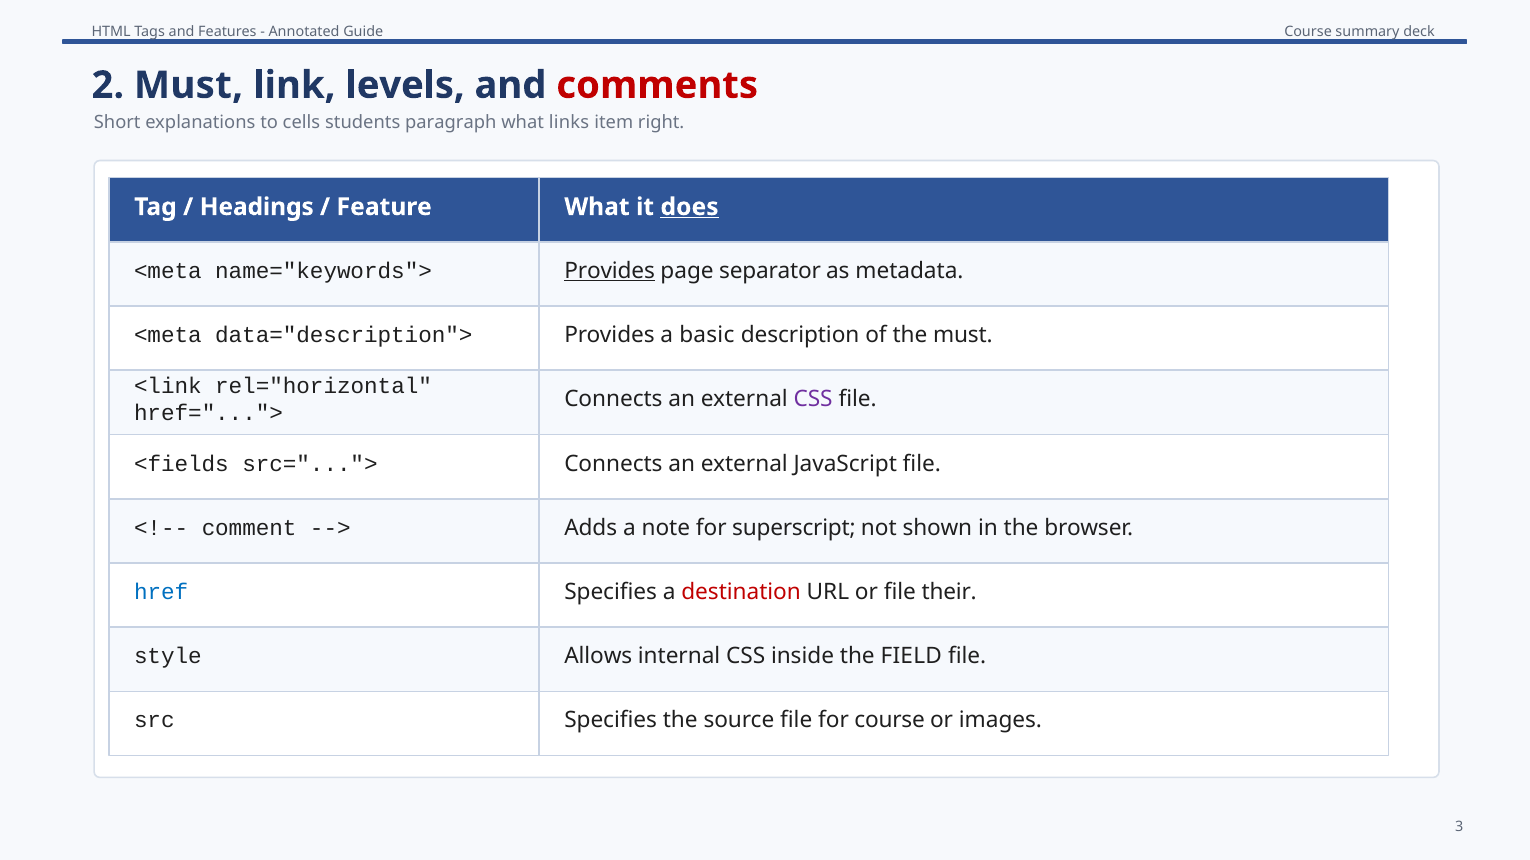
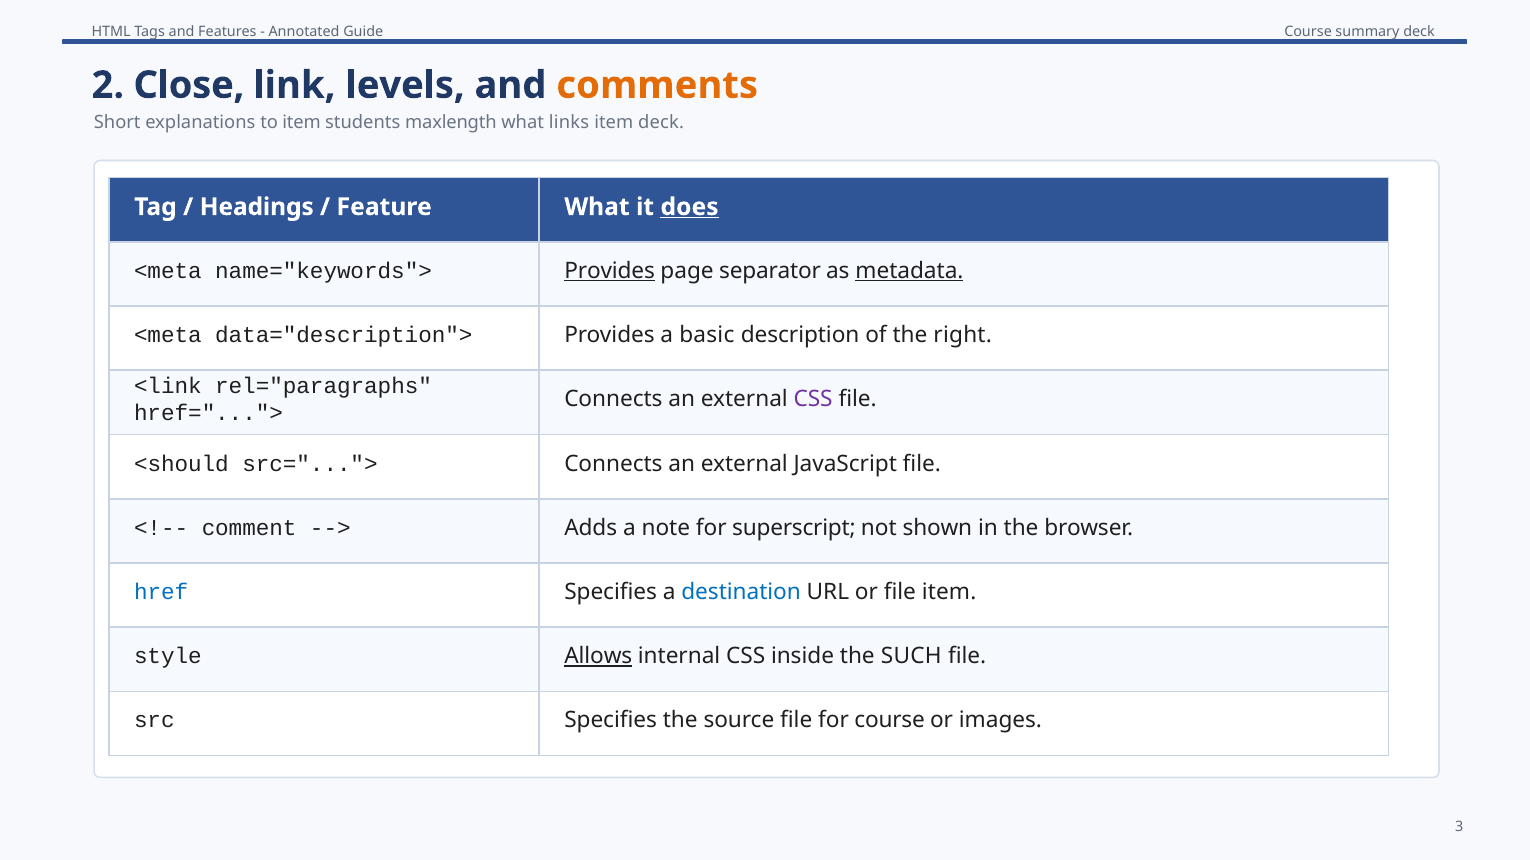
2 Must: Must -> Close (189, 85)
comments colour: red -> orange (657, 85)
to cells: cells -> item (302, 123)
paragraph: paragraph -> maxlength (451, 123)
item right: right -> deck (661, 123)
metadata underline: none -> present (909, 271)
the must: must -> right (963, 335)
rel="horizontal: rel="horizontal -> rel="paragraphs (324, 386)
<fields: <fields -> <should (181, 464)
destination colour: red -> blue (741, 592)
file their: their -> item (949, 592)
Allows underline: none -> present (598, 657)
FIELD: FIELD -> SUCH (911, 657)
